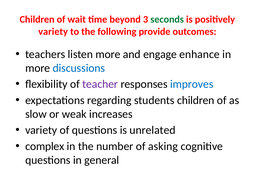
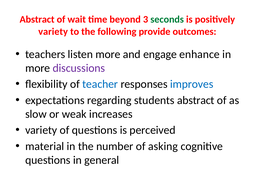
Children: Children -> Abstract (37, 19)
discussions colour: blue -> purple (79, 68)
teacher colour: purple -> blue (100, 84)
students children: children -> abstract (196, 100)
unrelated: unrelated -> perceived (153, 130)
complex: complex -> material (45, 146)
